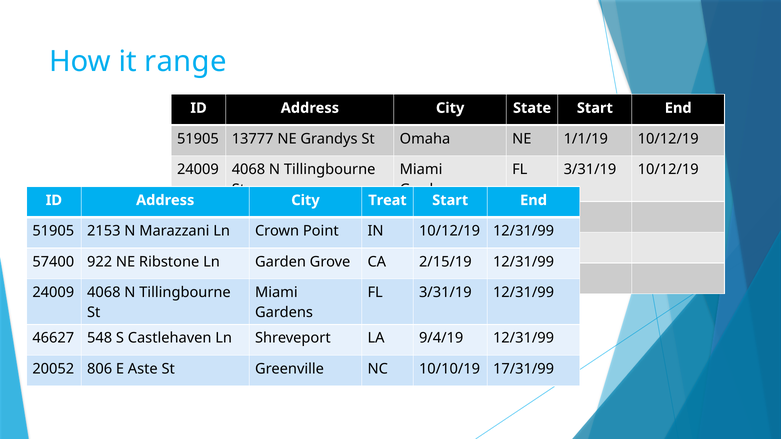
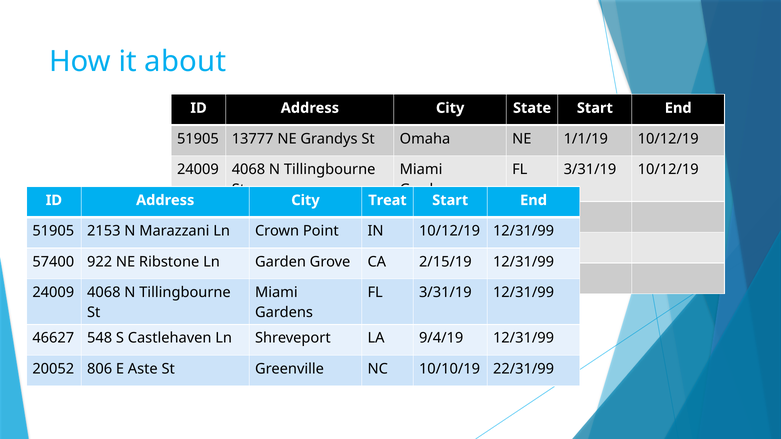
range: range -> about (185, 62)
17/31/99: 17/31/99 -> 22/31/99 (524, 369)
